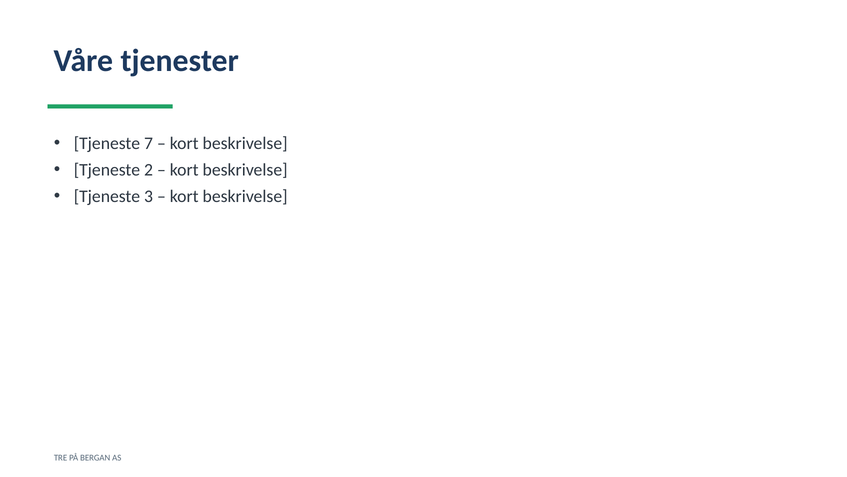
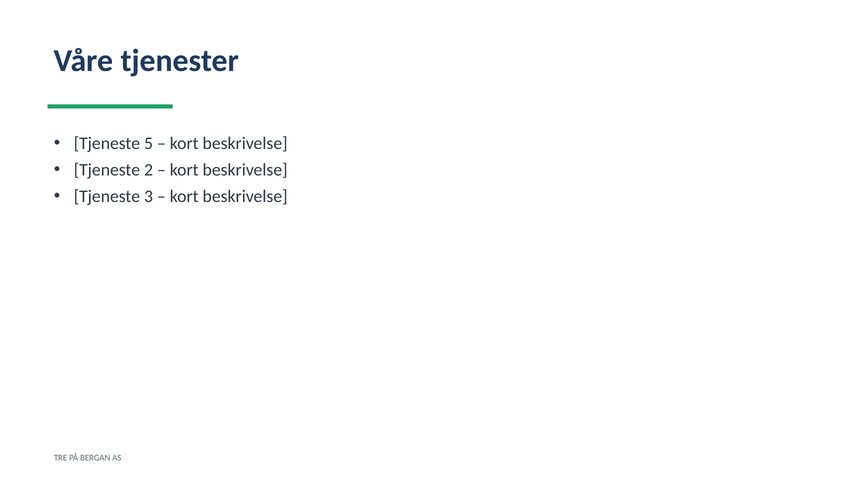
7: 7 -> 5 (148, 143)
